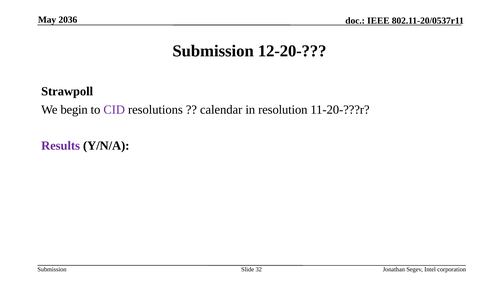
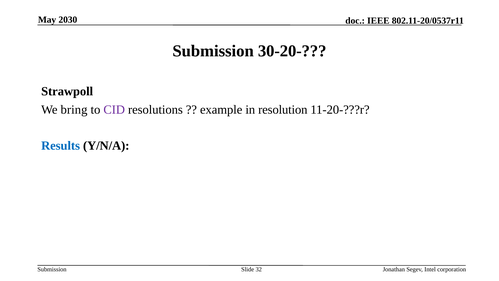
2036: 2036 -> 2030 (68, 20)
12-20-: 12-20- -> 30-20- (292, 51)
begin: begin -> bring (74, 109)
calendar: calendar -> example (221, 109)
Results colour: purple -> blue (61, 146)
